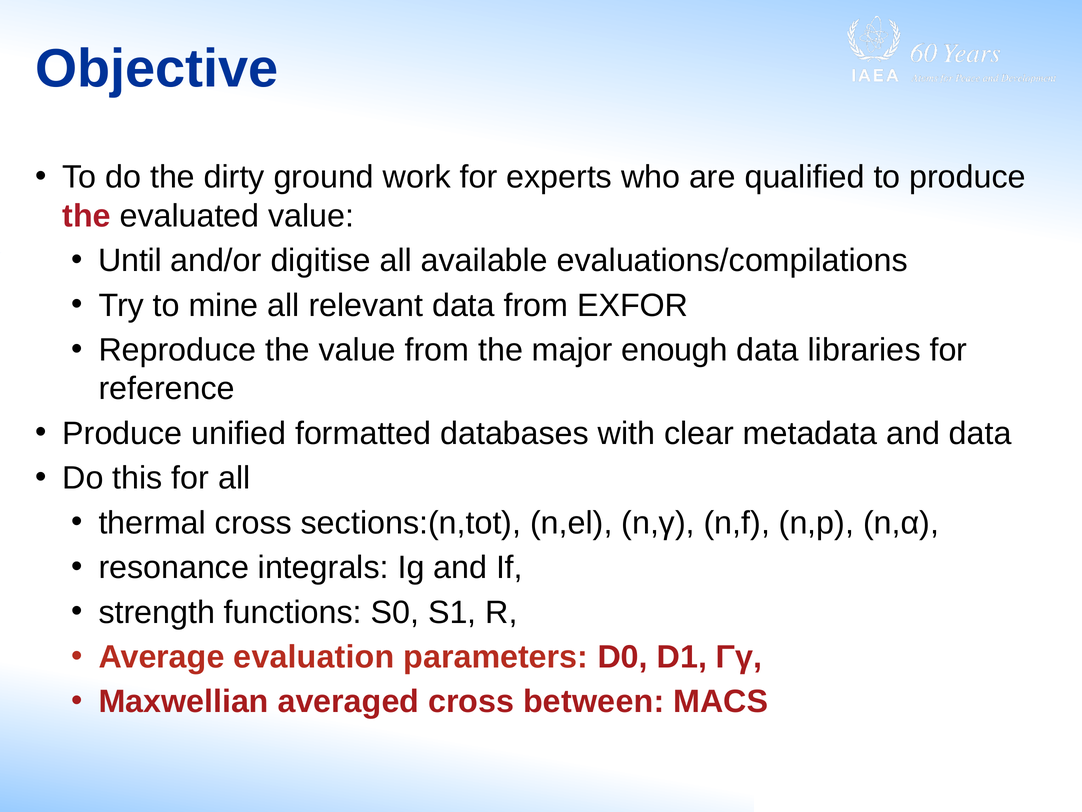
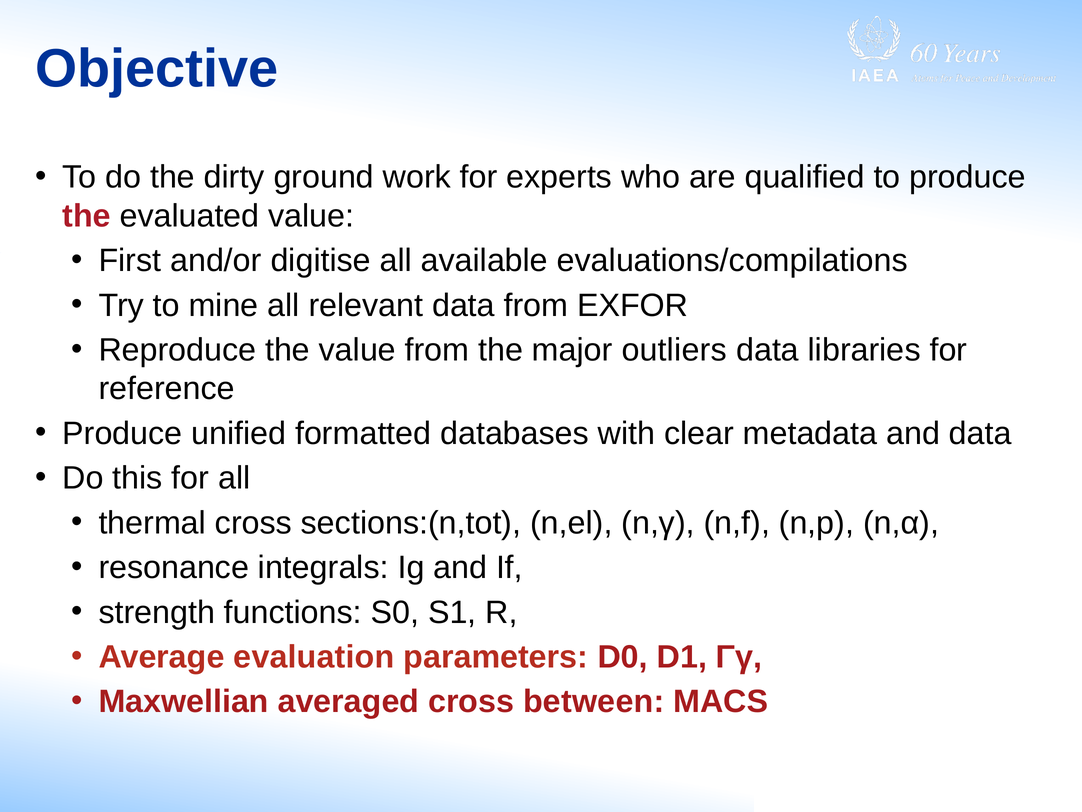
Until: Until -> First (130, 260)
enough: enough -> outliers (674, 350)
